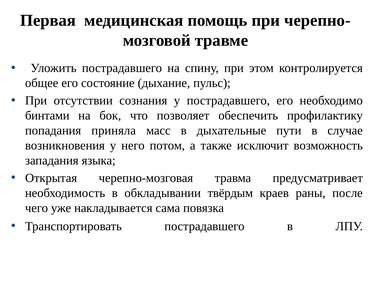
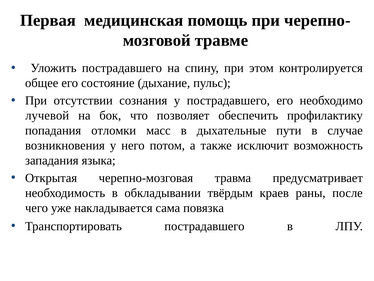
бинтами: бинтами -> лучевой (47, 115)
приняла: приняла -> отломки (114, 130)
